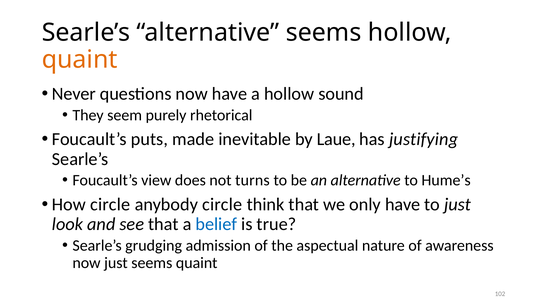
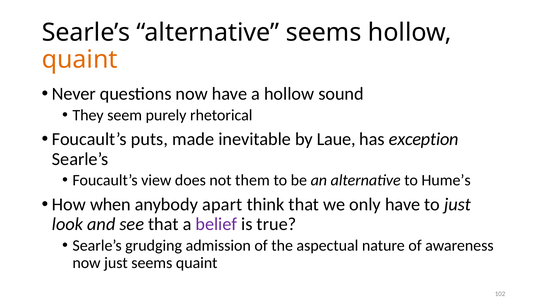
justifying: justifying -> exception (424, 139)
turns: turns -> them (252, 180)
How circle: circle -> when (110, 204)
anybody circle: circle -> apart (222, 204)
belief colour: blue -> purple (216, 224)
